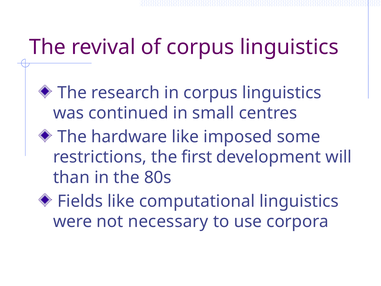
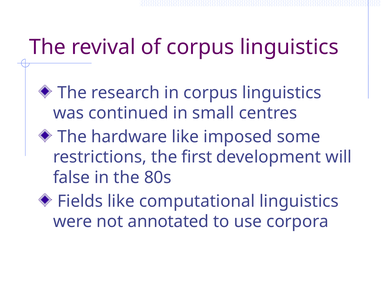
than: than -> false (71, 177)
necessary: necessary -> annotated (168, 221)
